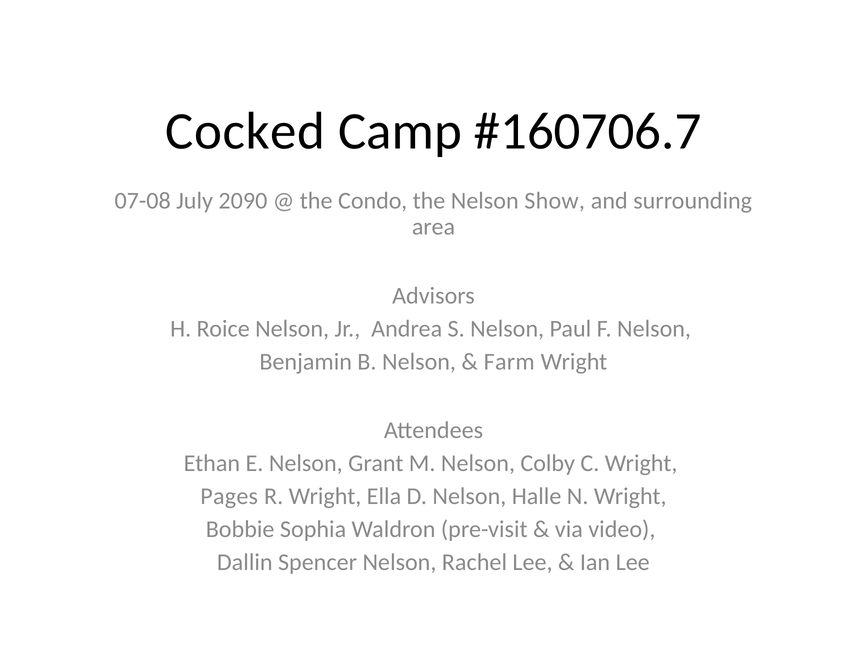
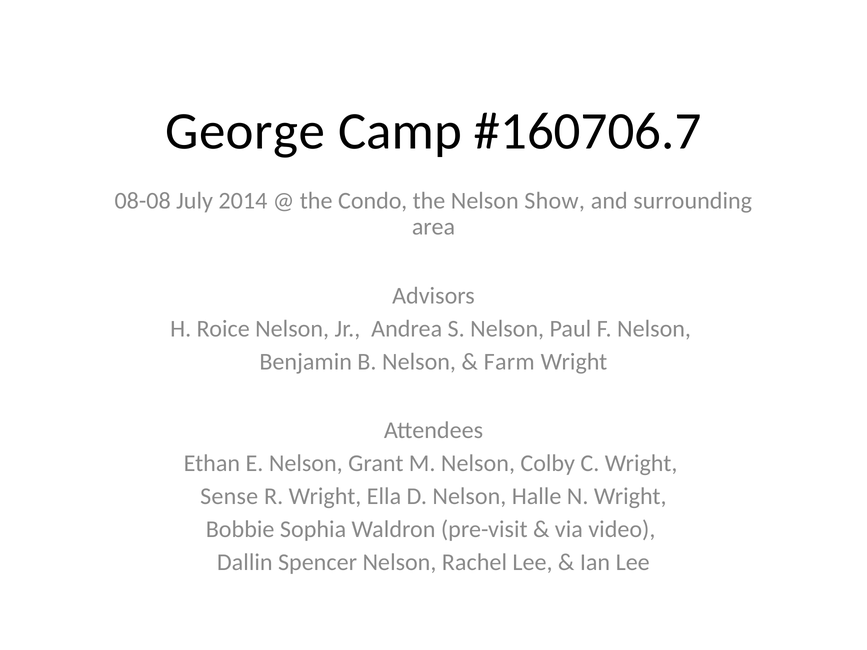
Cocked: Cocked -> George (245, 131)
07-08: 07-08 -> 08-08 (143, 201)
2090: 2090 -> 2014 (243, 201)
Pages: Pages -> Sense (229, 496)
